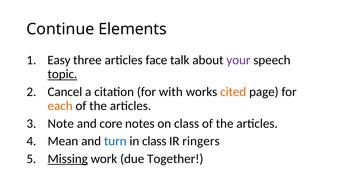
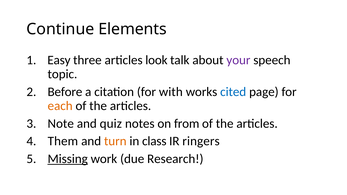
face: face -> look (156, 60)
topic underline: present -> none (62, 74)
Cancel: Cancel -> Before (65, 92)
cited colour: orange -> blue (233, 92)
core: core -> quiz (111, 124)
on class: class -> from (187, 124)
Mean: Mean -> Them (63, 141)
turn colour: blue -> orange (115, 141)
Together: Together -> Research (175, 159)
